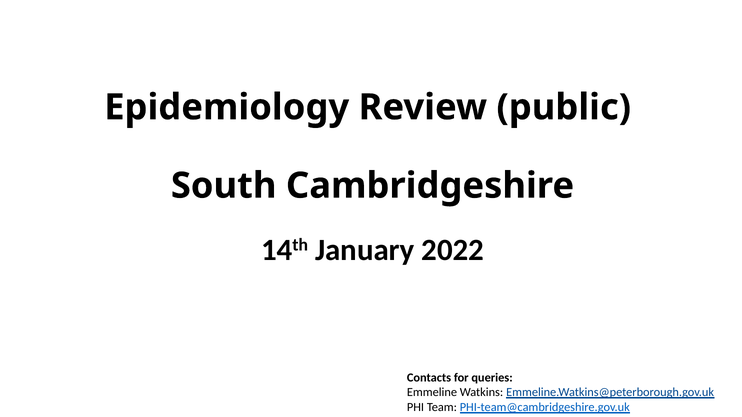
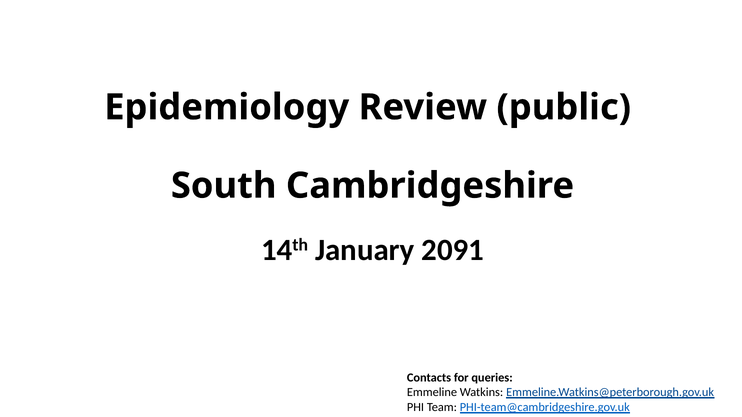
2022: 2022 -> 2091 (453, 250)
